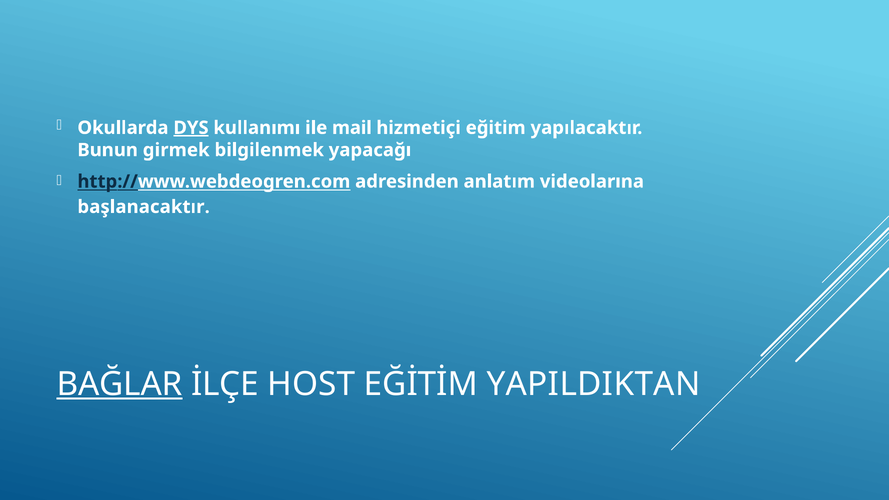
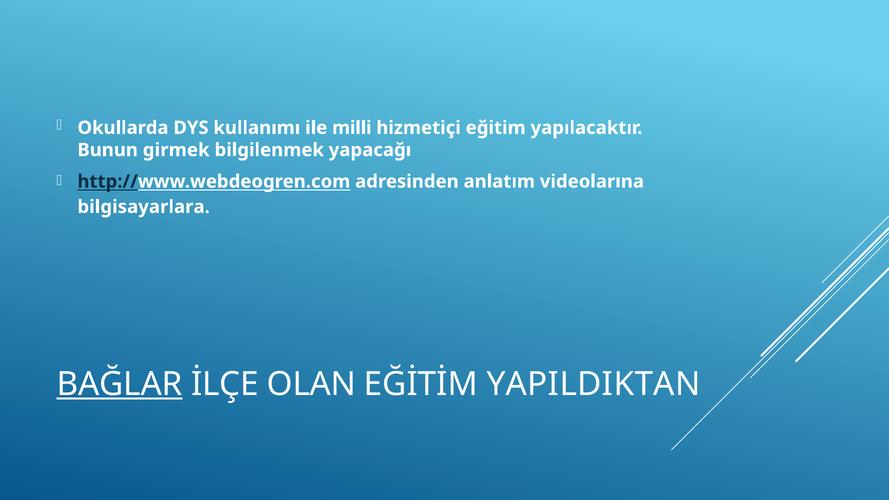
DYS underline: present -> none (191, 128)
mail: mail -> milli (352, 128)
başlanacaktır: başlanacaktır -> bilgisayarlara (144, 207)
HOST: HOST -> OLAN (312, 384)
